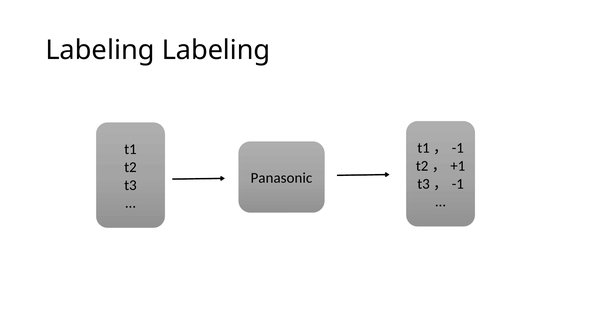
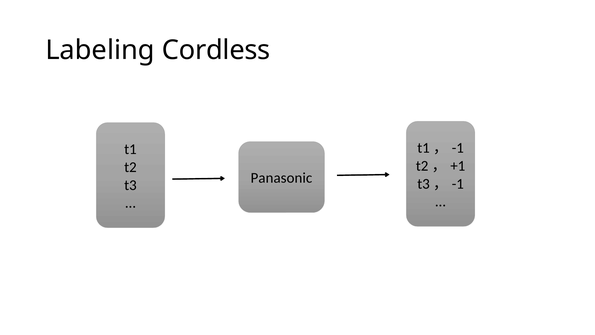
Labeling Labeling: Labeling -> Cordless (216, 50)
